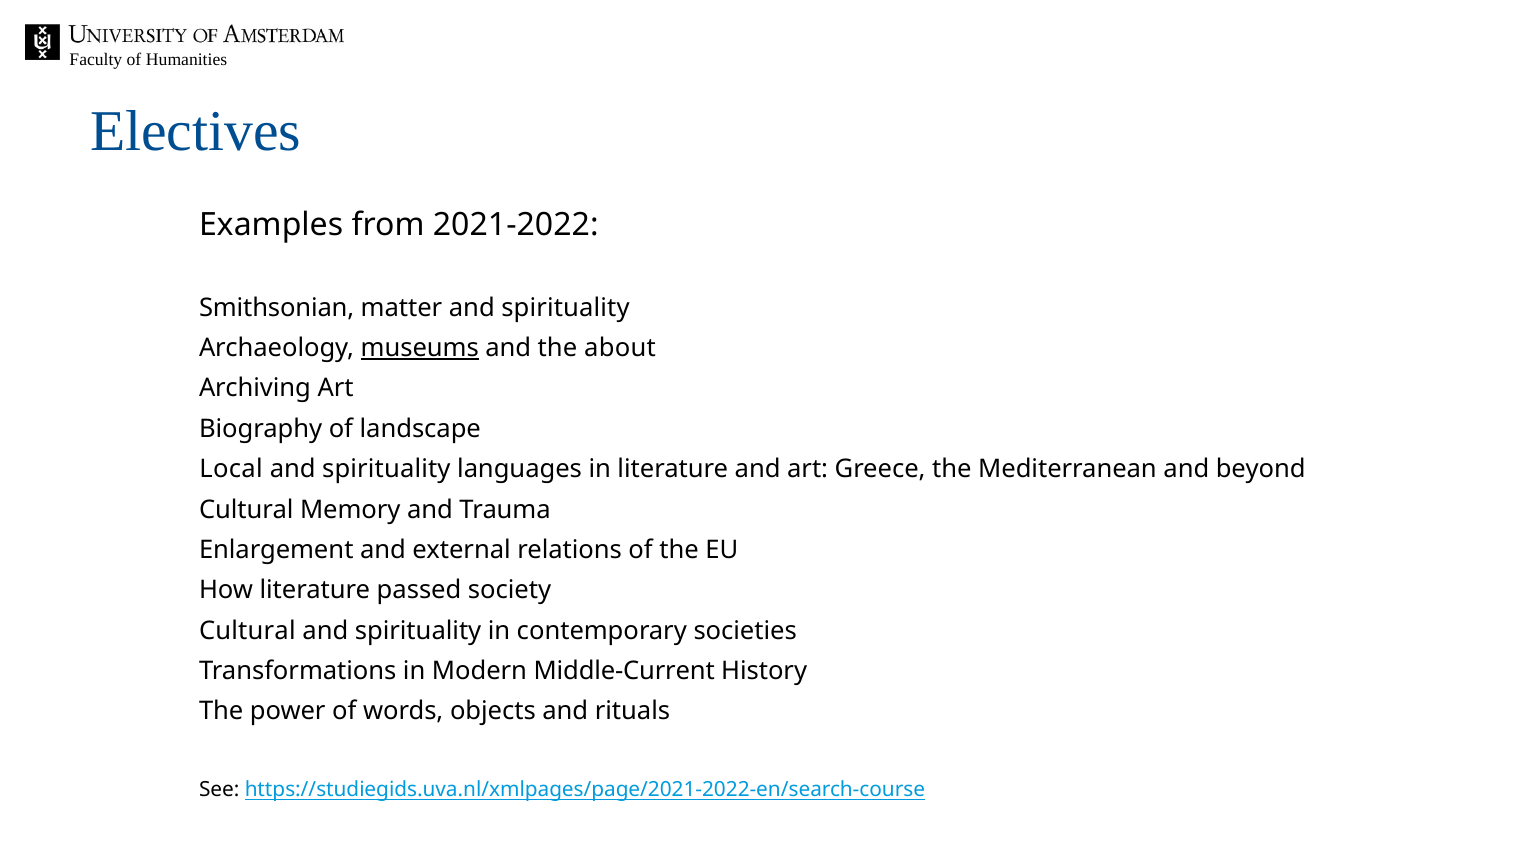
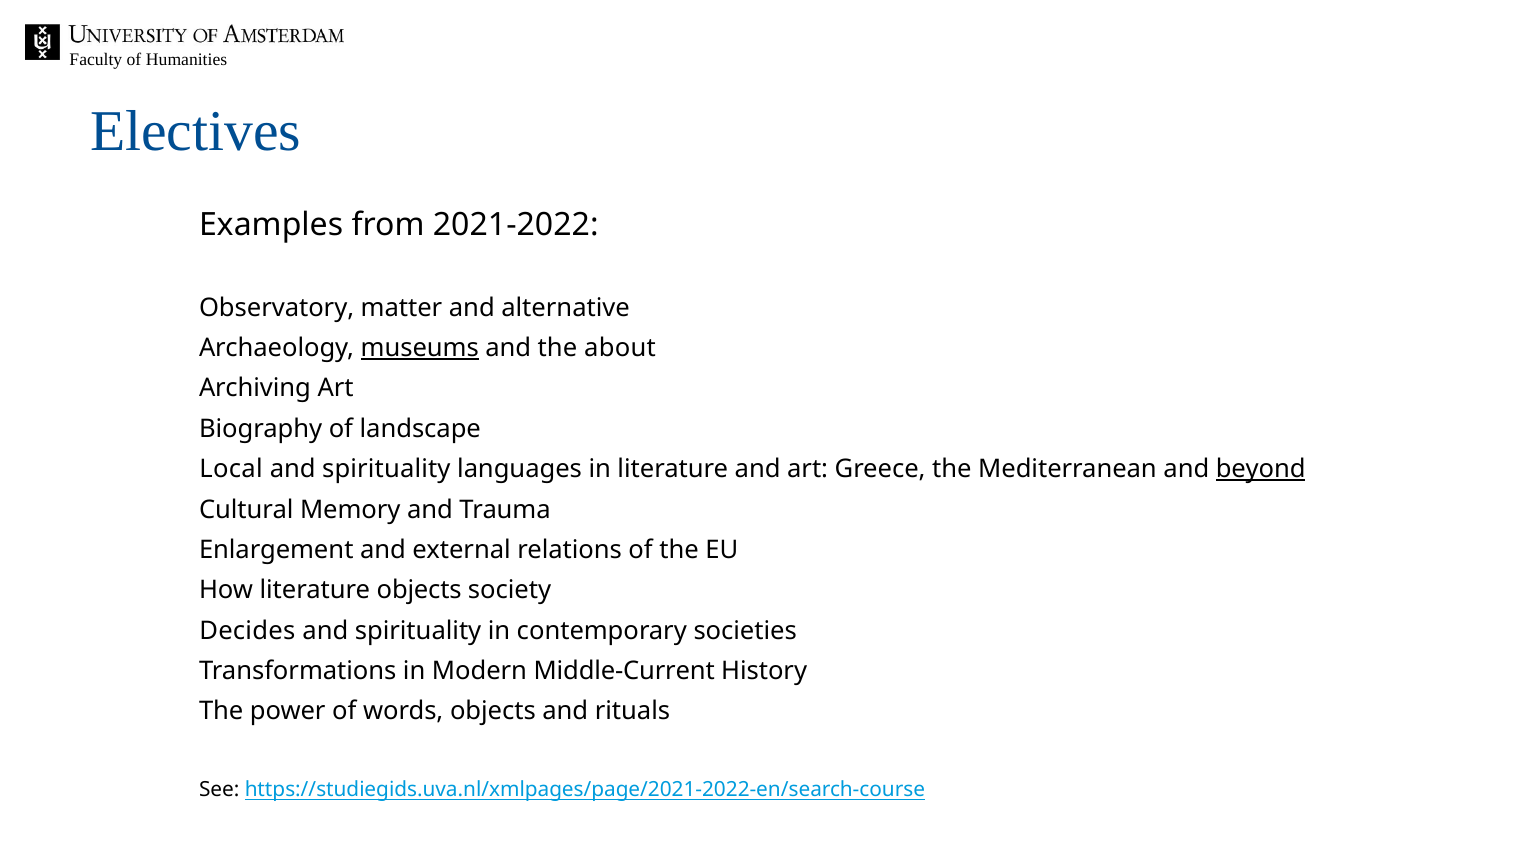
Smithsonian: Smithsonian -> Observatory (277, 308)
matter and spirituality: spirituality -> alternative (566, 308)
beyond underline: none -> present (1261, 469)
literature passed: passed -> objects (419, 590)
Cultural: Cultural -> Decides (247, 630)
